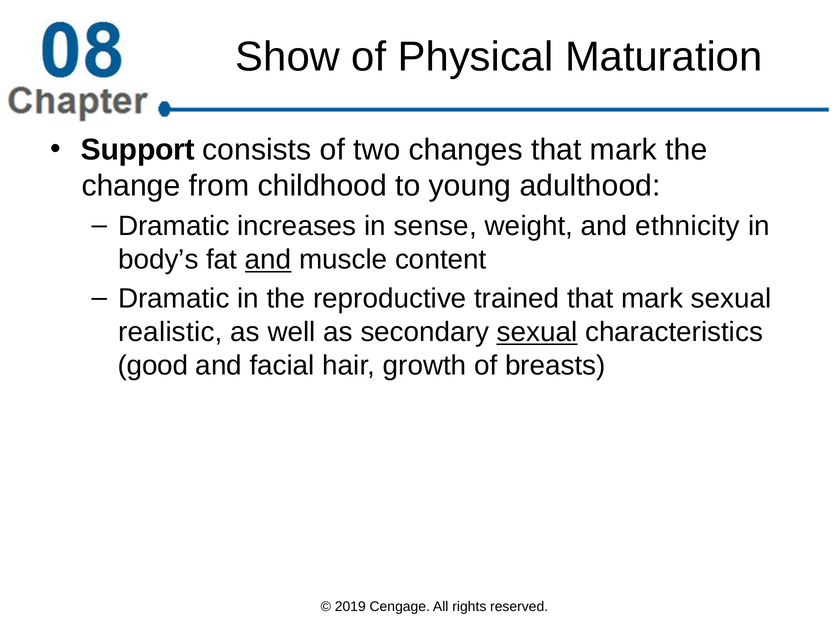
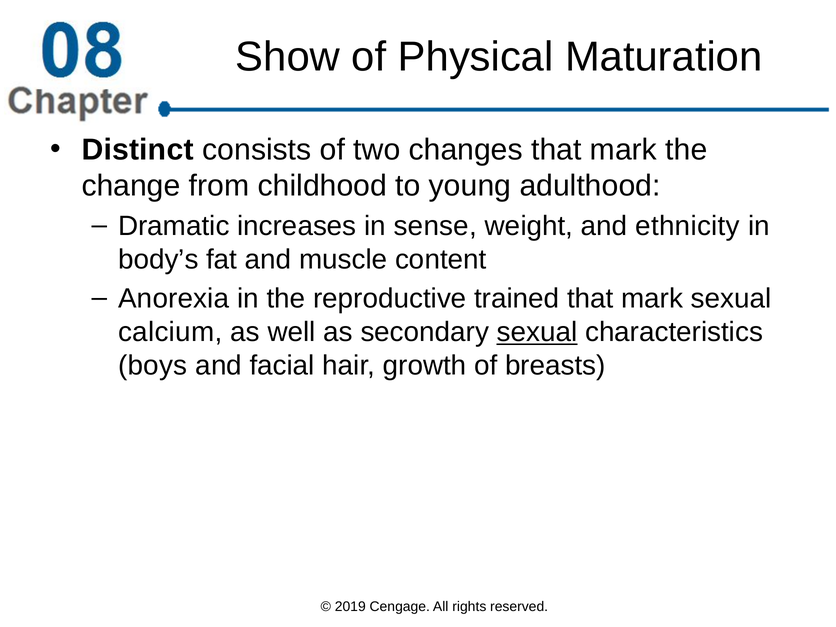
Support: Support -> Distinct (138, 150)
and underline: present -> none (268, 260)
Dramatic: Dramatic -> Anorexia (174, 299)
realistic: realistic -> calcium (170, 332)
good: good -> boys (153, 366)
